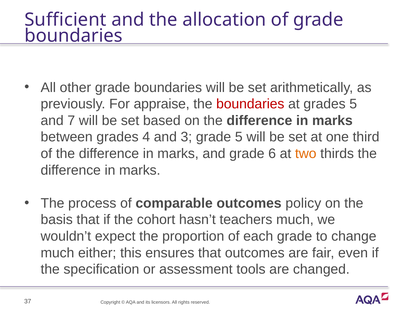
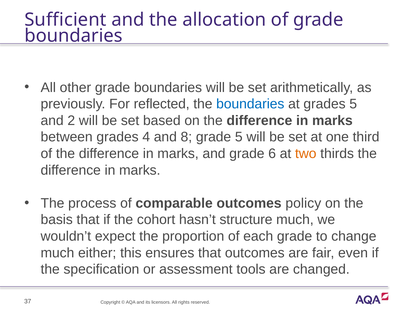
appraise: appraise -> reflected (162, 104)
boundaries colour: red -> blue (250, 104)
7: 7 -> 2 (71, 120)
3: 3 -> 8 (186, 137)
teachers: teachers -> structure (246, 220)
